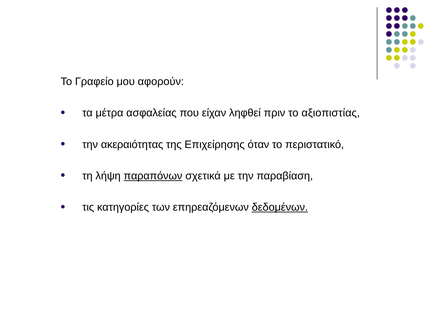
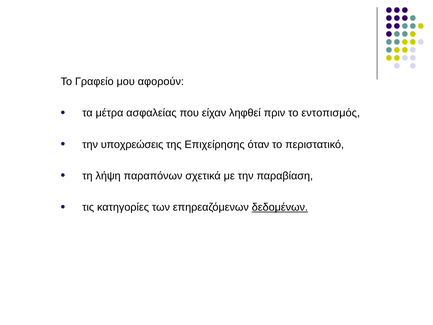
αξιοπιστίας: αξιοπιστίας -> εντοπισμός (331, 113)
ακεραιότητας: ακεραιότητας -> υποχρεώσεις (132, 144)
παραπόνων underline: present -> none (153, 176)
